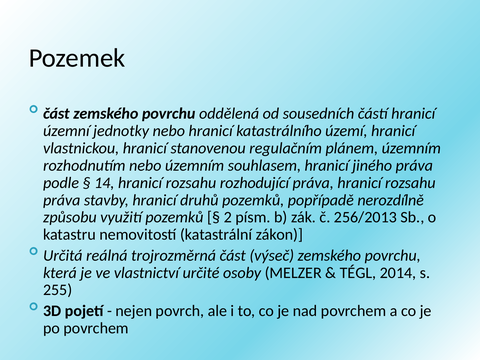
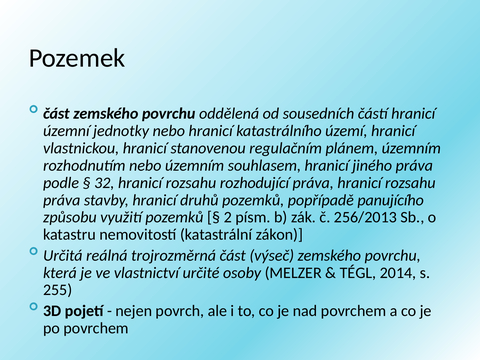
14: 14 -> 32 (104, 183)
nerozdílně: nerozdílně -> panujícího (391, 200)
